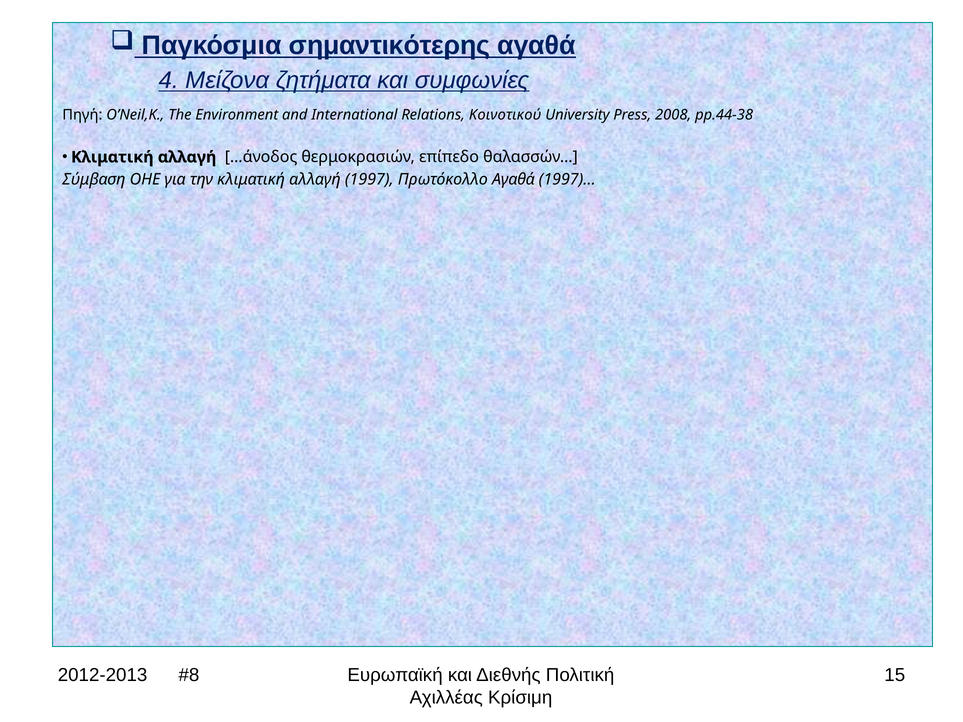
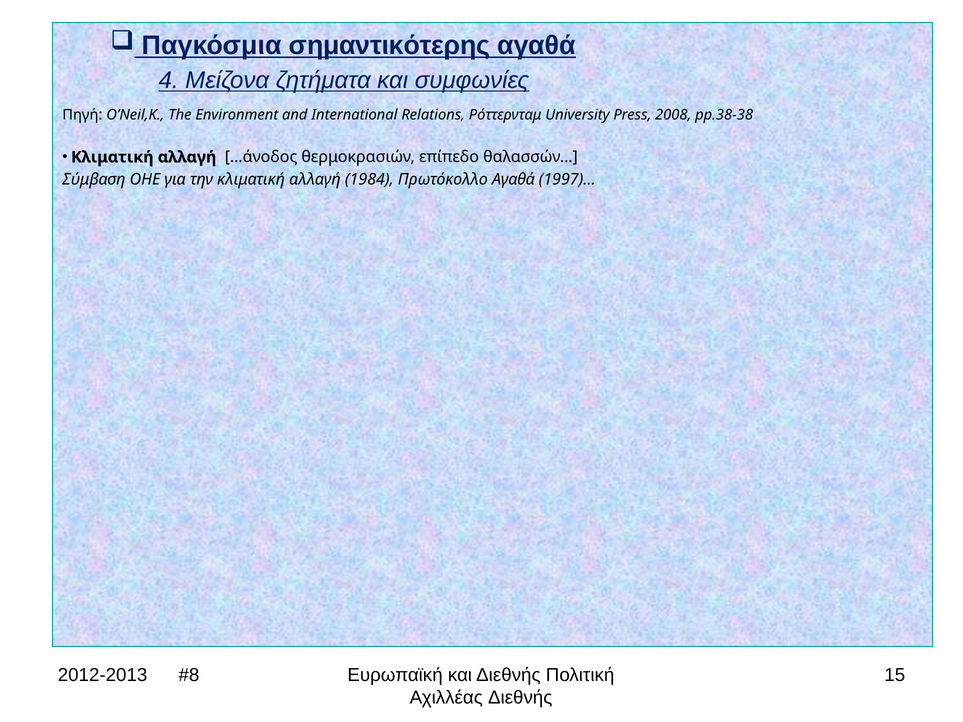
Κοινοτικού: Κοινοτικού -> Ρόττερνταμ (505, 115)
pp.44-38: pp.44-38 -> pp.38-38 (724, 115)
1997: 1997 -> 1984 (369, 180)
Αχιλλέας Κρίσιμη: Κρίσιμη -> Διεθνής (520, 698)
